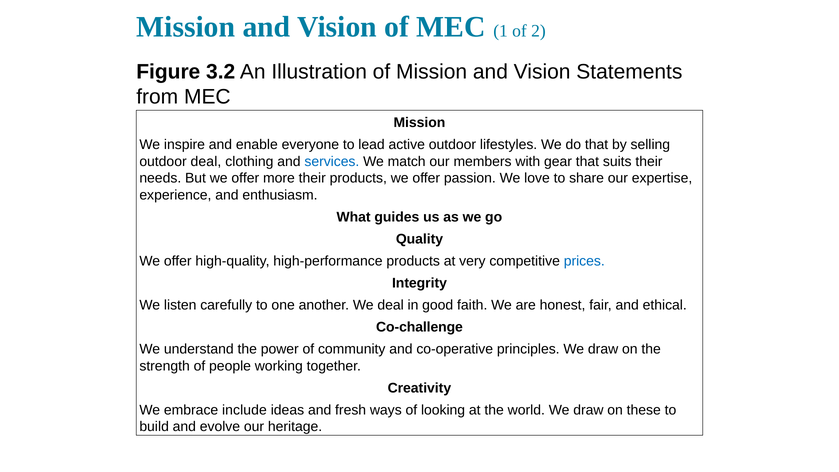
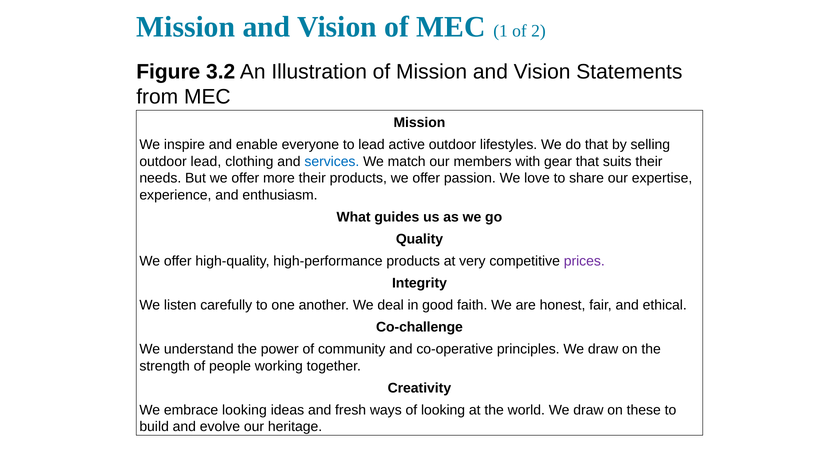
outdoor deal: deal -> lead (206, 161)
prices colour: blue -> purple (584, 261)
embrace include: include -> looking (244, 410)
